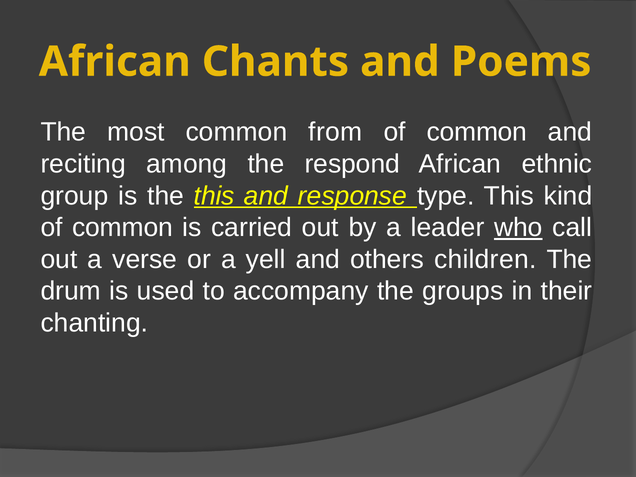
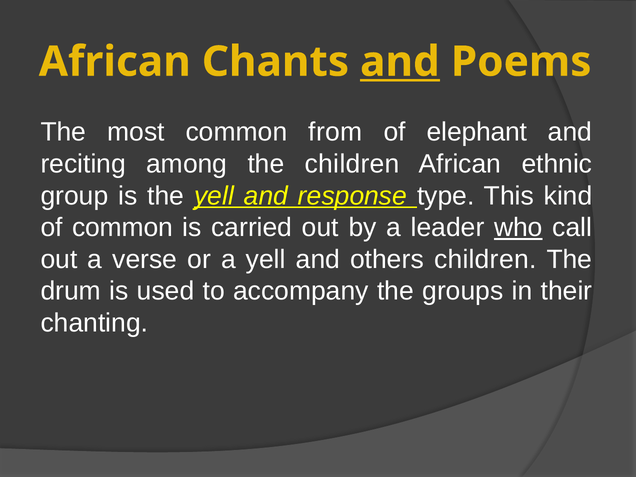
and underline: none -> present (400, 62)
common: common -> elephant (477, 132)
the respond: respond -> children (352, 164)
the this: this -> yell (214, 196)
